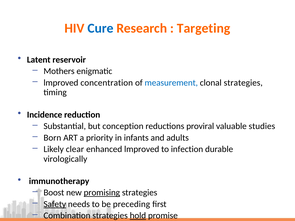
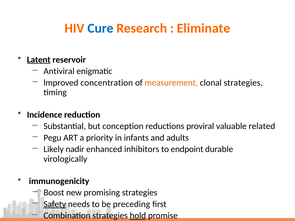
Targeting: Targeting -> Eliminate (204, 28)
Latent underline: none -> present (39, 60)
Mothers: Mothers -> Antiviral (59, 71)
measurement colour: blue -> orange (171, 83)
studies: studies -> related (262, 126)
Born: Born -> Pegu (52, 138)
clear: clear -> nadir (75, 149)
enhanced lmproved: lmproved -> inhibitors (142, 149)
infection: infection -> endpoint (187, 149)
immunotherapy: immunotherapy -> immunogenicity (59, 181)
promising underline: present -> none (102, 193)
